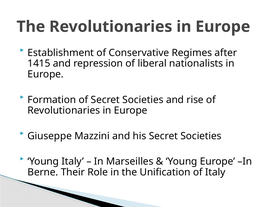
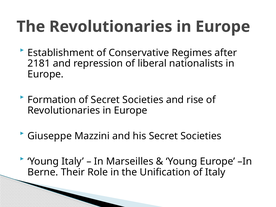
1415: 1415 -> 2181 (39, 64)
